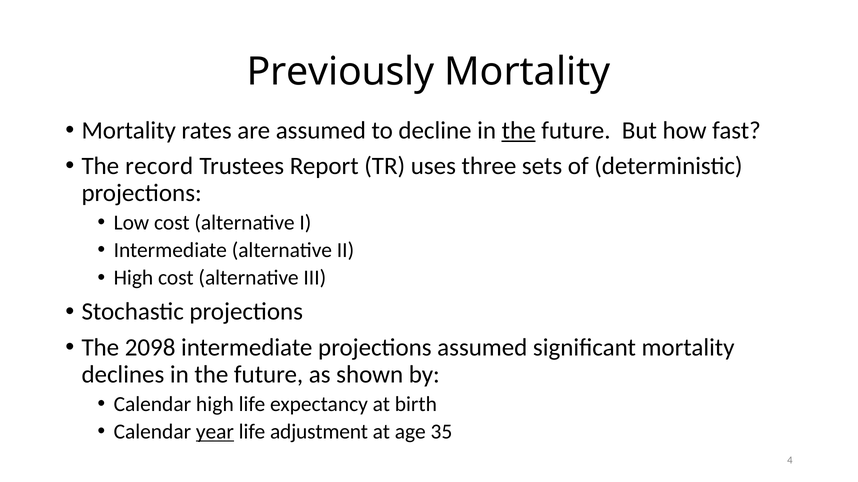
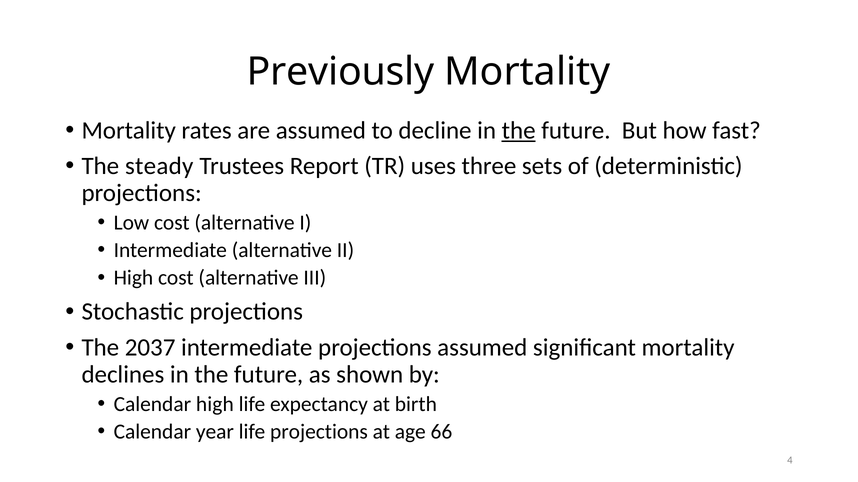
record: record -> steady (159, 166)
2098: 2098 -> 2037 (150, 348)
year underline: present -> none (215, 432)
life adjustment: adjustment -> projections (319, 432)
35: 35 -> 66 (441, 432)
